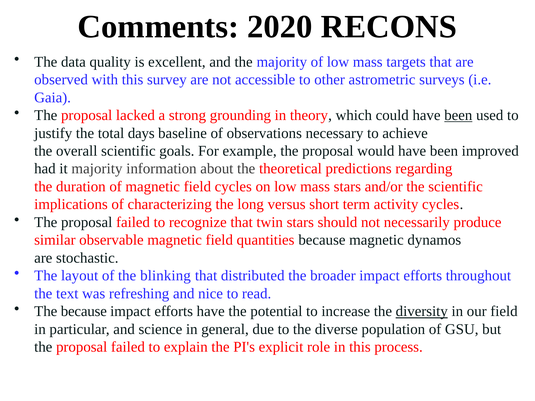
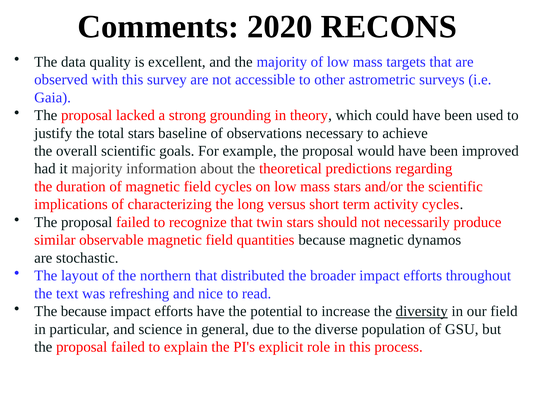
been underline: present -> none (458, 115)
total days: days -> stars (141, 133)
blinking: blinking -> northern (166, 276)
